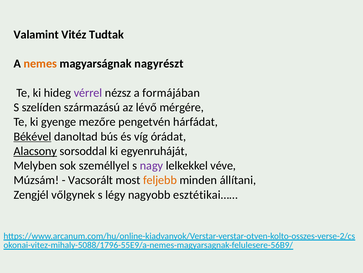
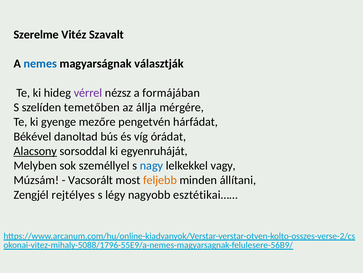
Valamint: Valamint -> Szerelme (36, 35)
Tudtak: Tudtak -> Szavalt (106, 35)
nemes colour: orange -> blue (40, 64)
nagyrészt: nagyrészt -> választják (159, 64)
származású: származású -> temetőben (92, 107)
lévő: lévő -> állja (146, 107)
Békével underline: present -> none (33, 136)
nagy colour: purple -> blue (152, 165)
véve: véve -> vagy (223, 165)
vőlgynek: vőlgynek -> rejtélyes (73, 194)
